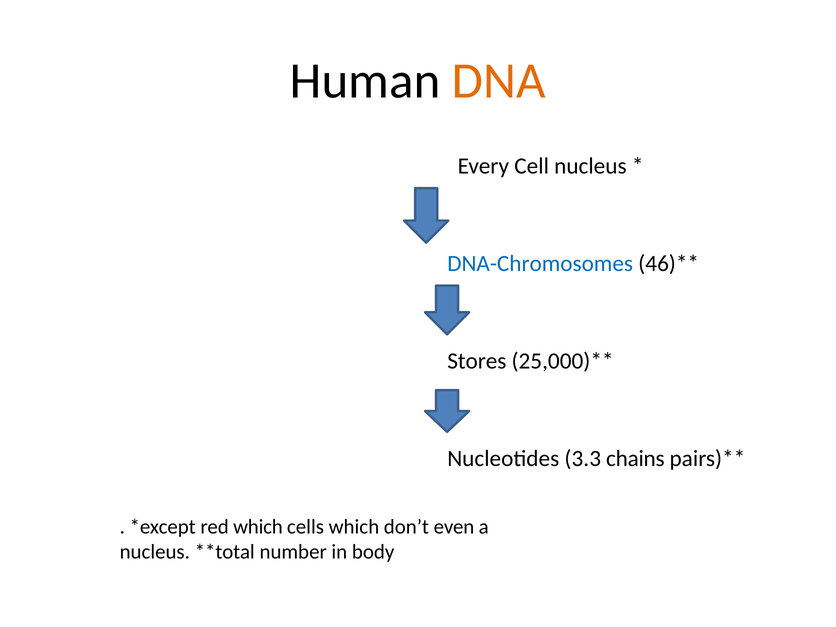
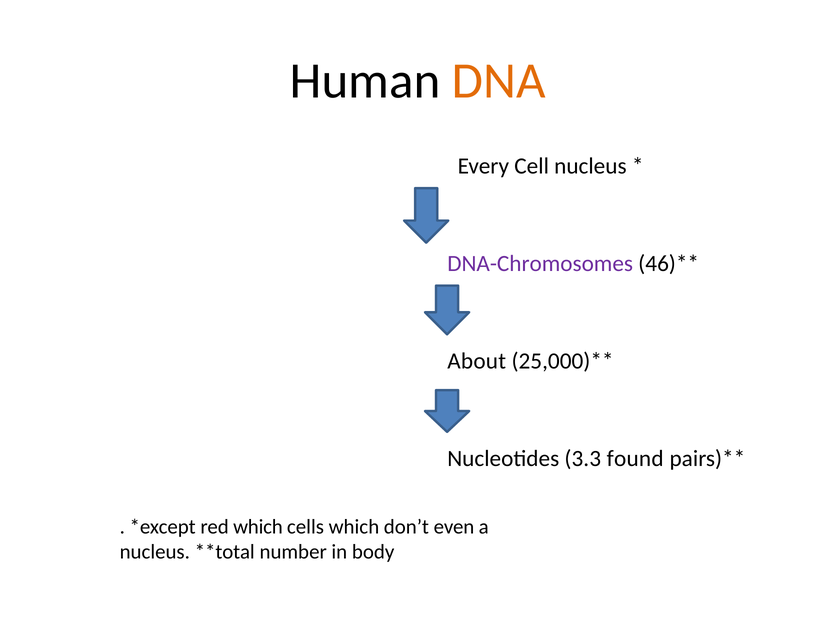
DNA-Chromosomes colour: blue -> purple (540, 264)
Stores: Stores -> About (477, 361)
chains: chains -> found (635, 459)
